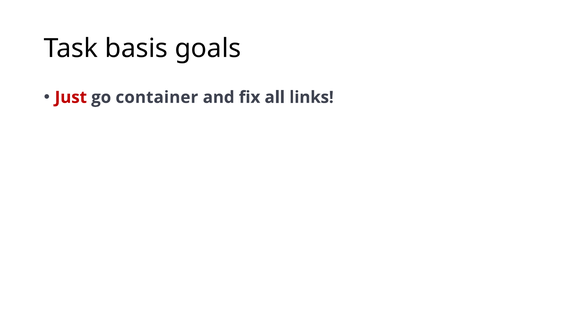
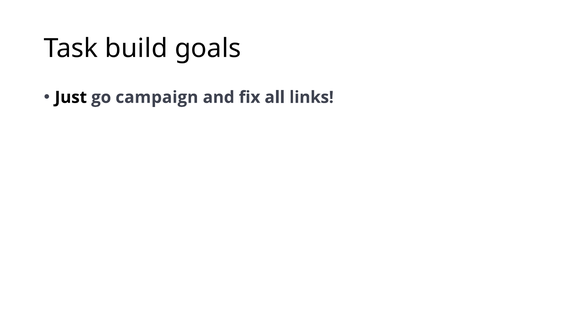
basis: basis -> build (136, 48)
Just colour: red -> black (71, 97)
container: container -> campaign (157, 97)
